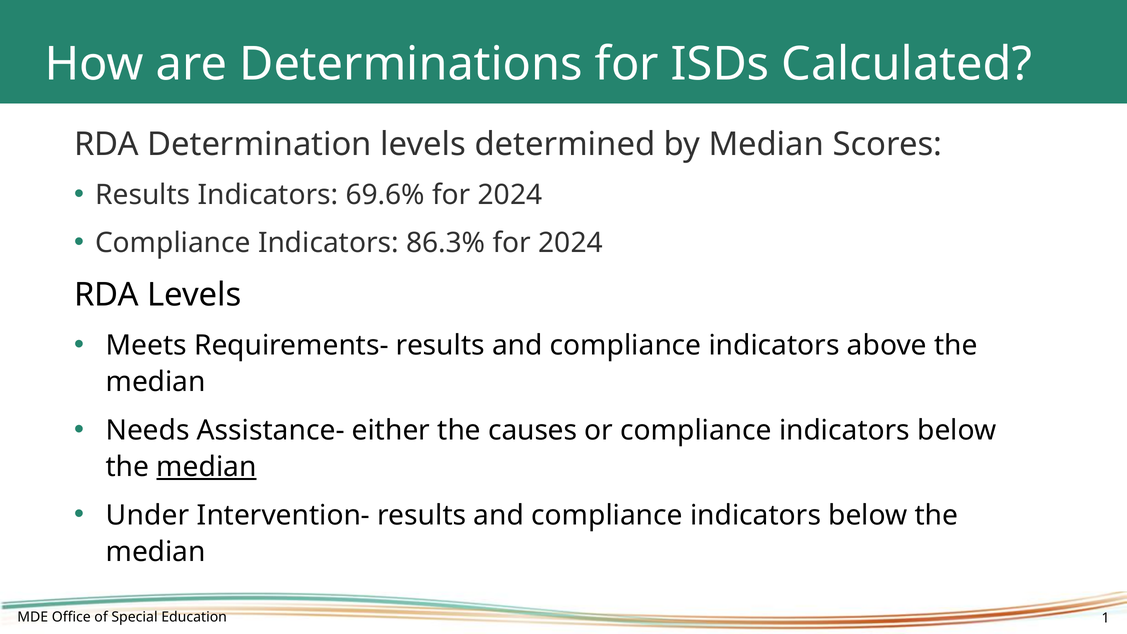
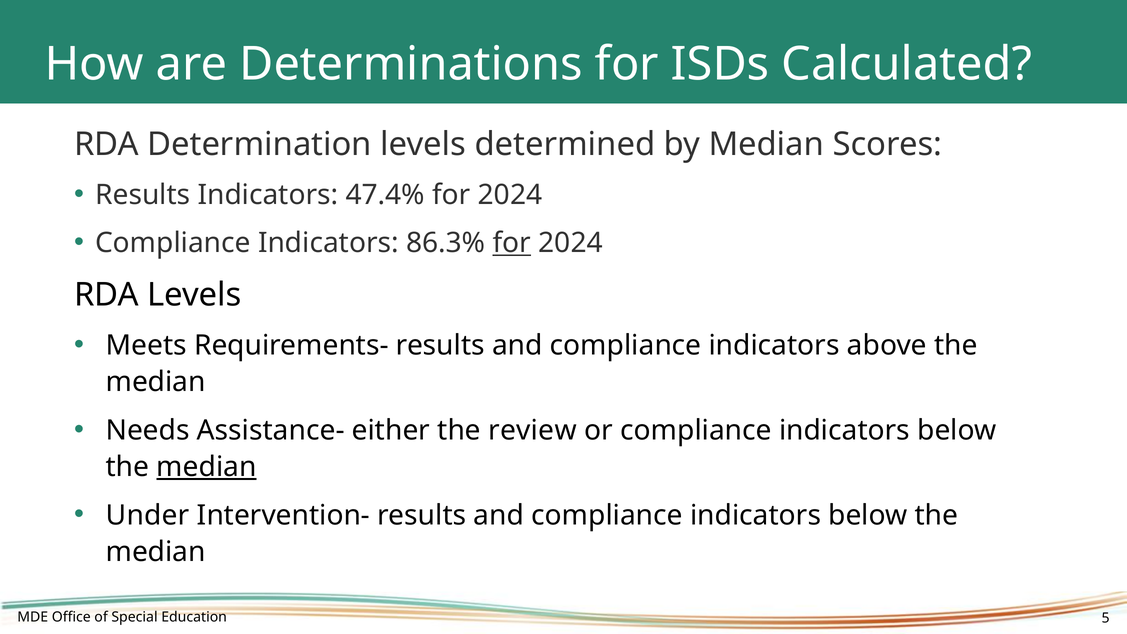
69.6%: 69.6% -> 47.4% (385, 195)
for underline: none -> present (512, 243)
causes: causes -> review (532, 430)
1: 1 -> 5 (1106, 618)
